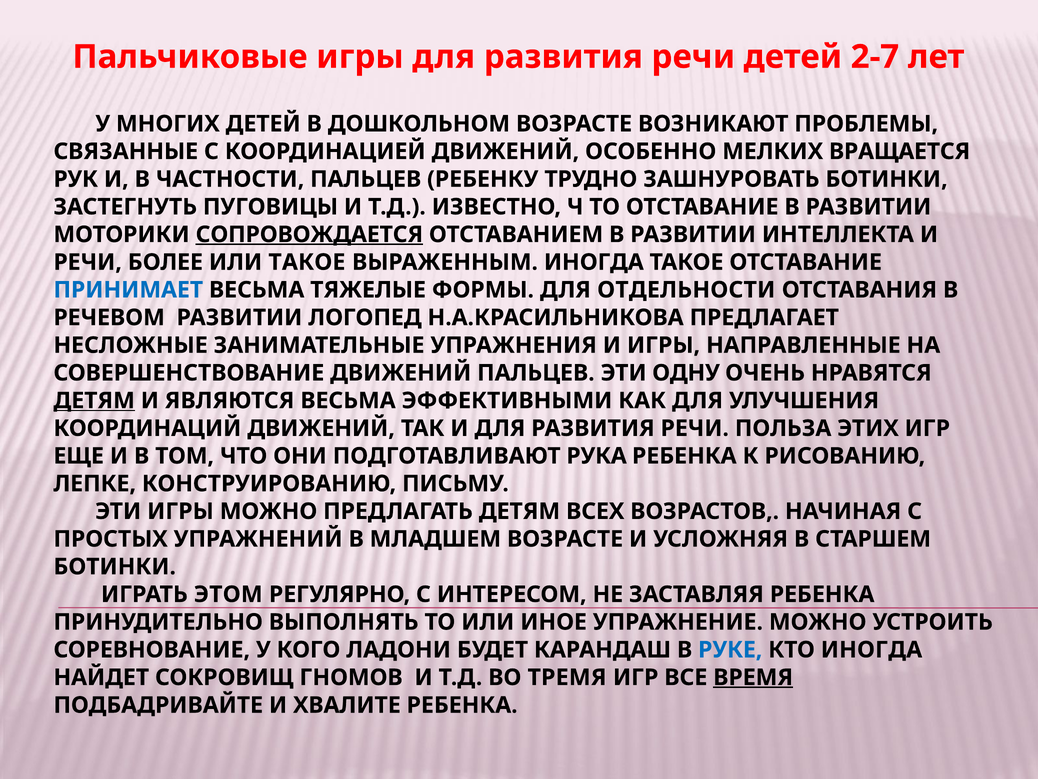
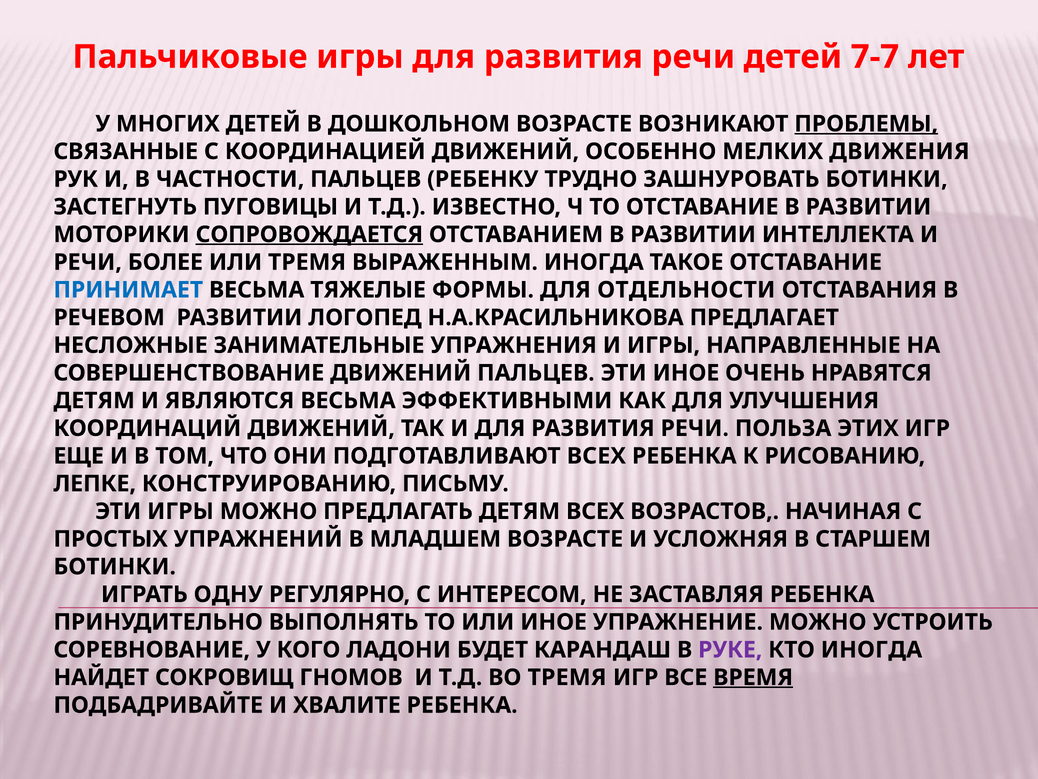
2-7: 2-7 -> 7-7 (875, 57)
ПРОБЛЕМЫ underline: none -> present (866, 124)
ВРАЩАЕТСЯ: ВРАЩАЕТСЯ -> ДВИЖЕНИЯ (899, 151)
ИЛИ ТАКОЕ: ТАКОЕ -> ТРЕМЯ (307, 262)
ЭТИ ОДНУ: ОДНУ -> ИНОЕ (686, 373)
ДЕТЯМ underline: present -> none (94, 400)
ПОДГОТАВЛИВАЮТ РУКА: РУКА -> ВСЕХ (596, 456)
ЭТОМ: ЭТОМ -> ОДНУ (228, 594)
РУКЕ colour: blue -> purple (730, 649)
